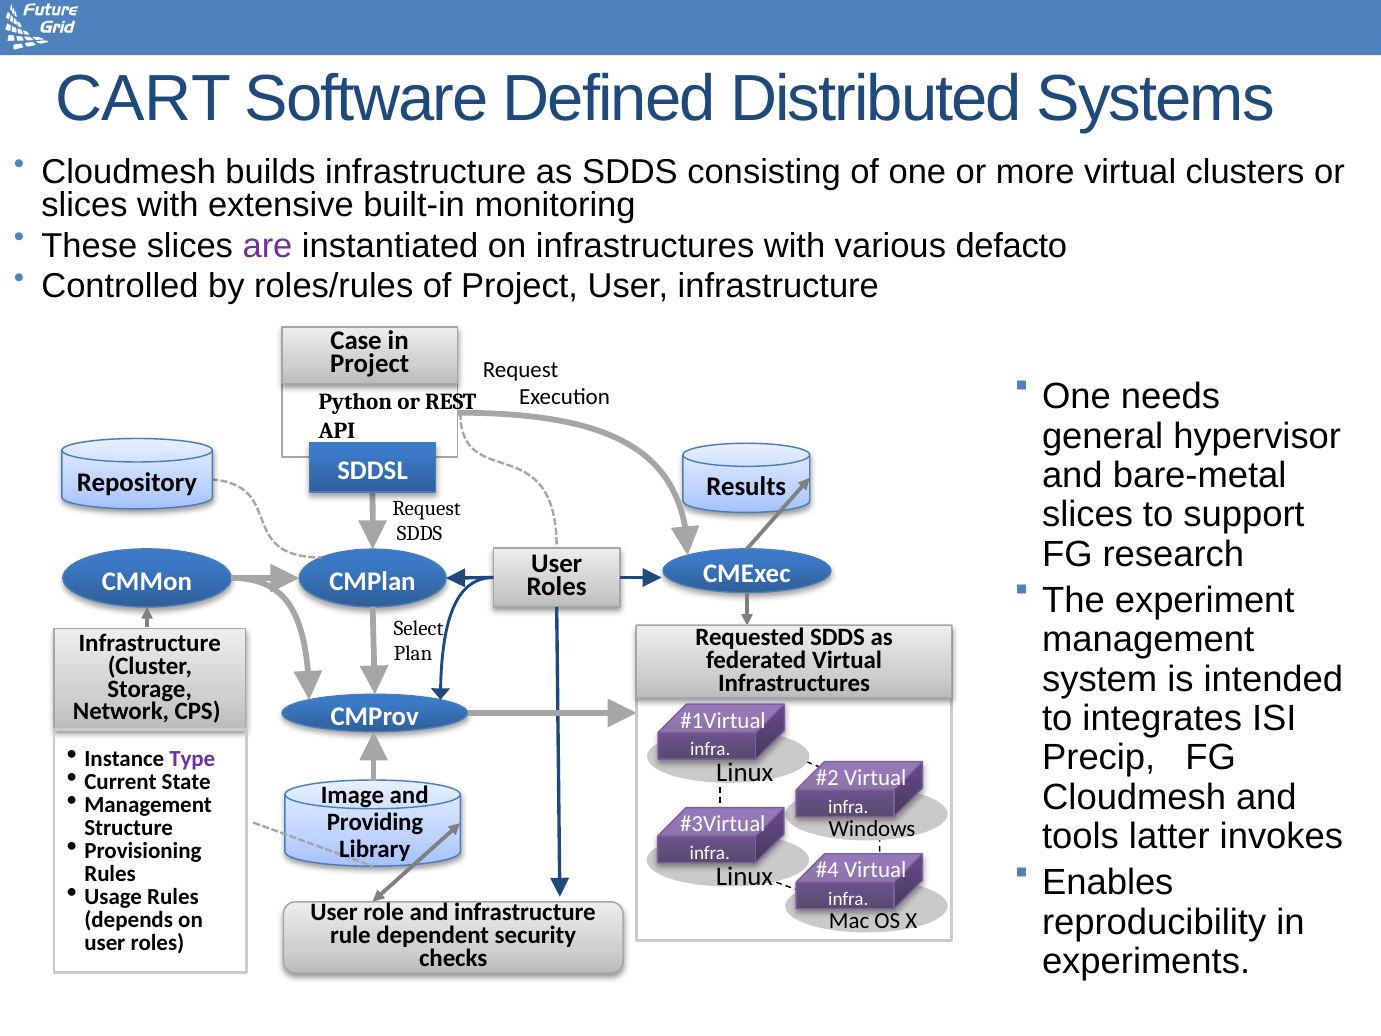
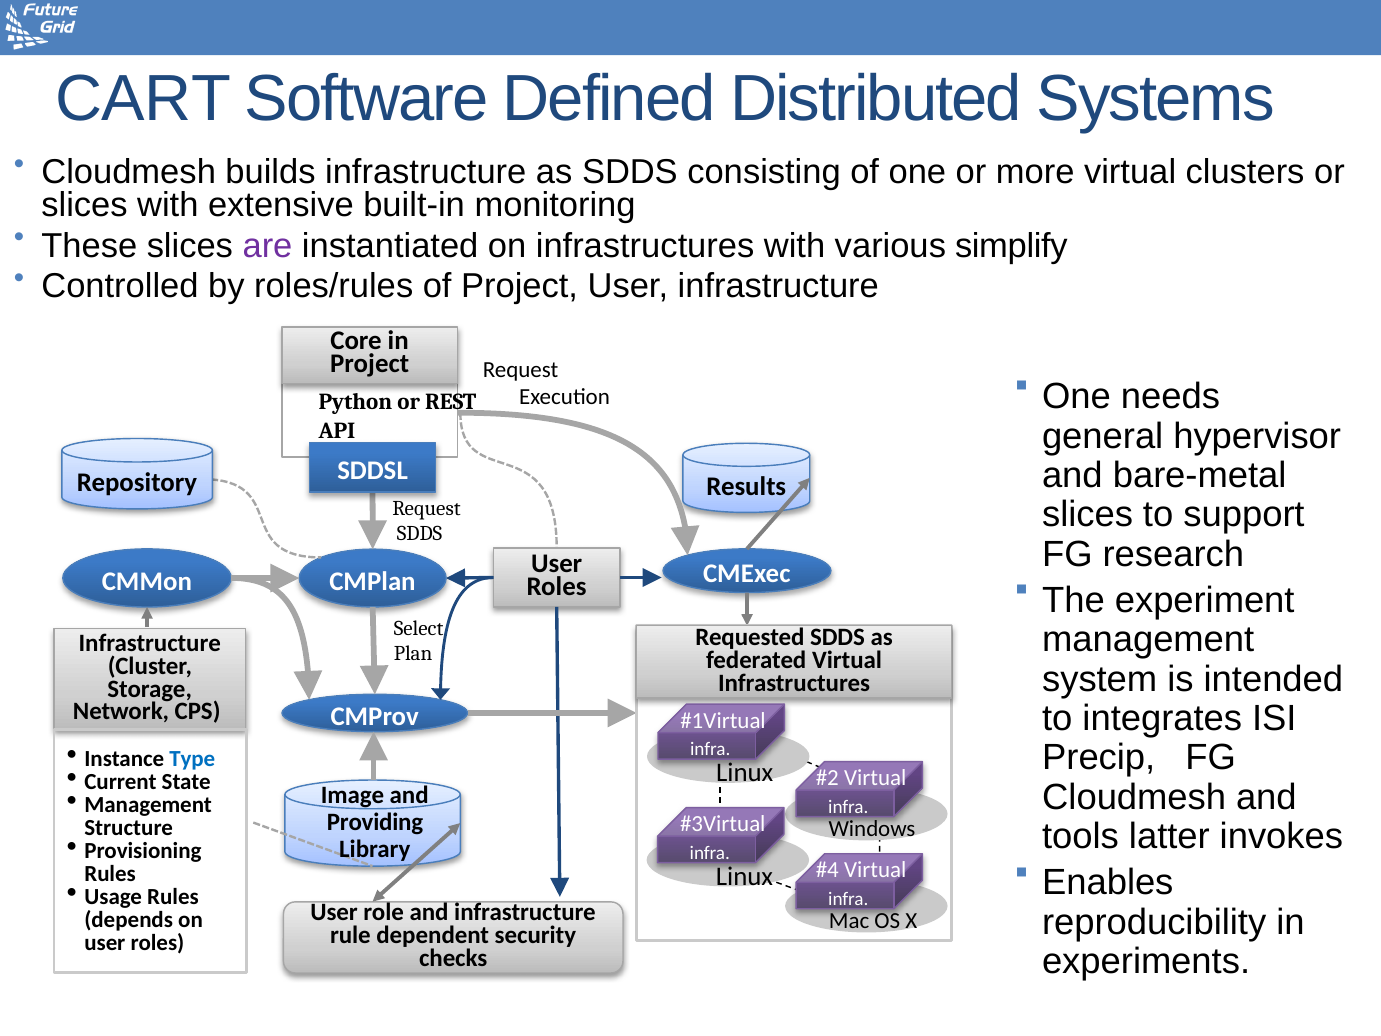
defacto: defacto -> simplify (1011, 246)
Case: Case -> Core (356, 341)
Type colour: purple -> blue (192, 758)
